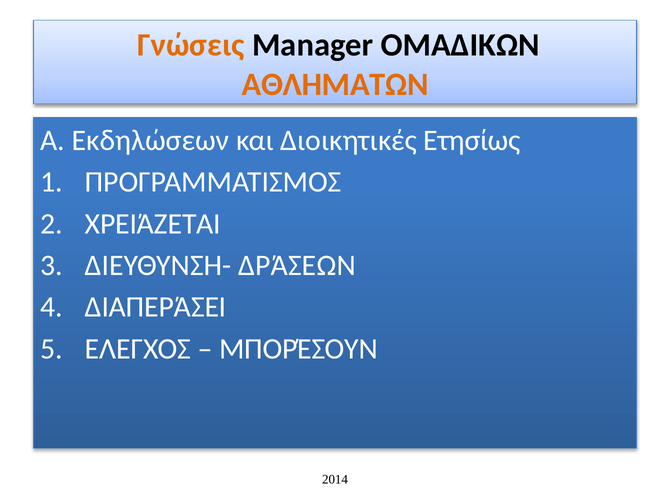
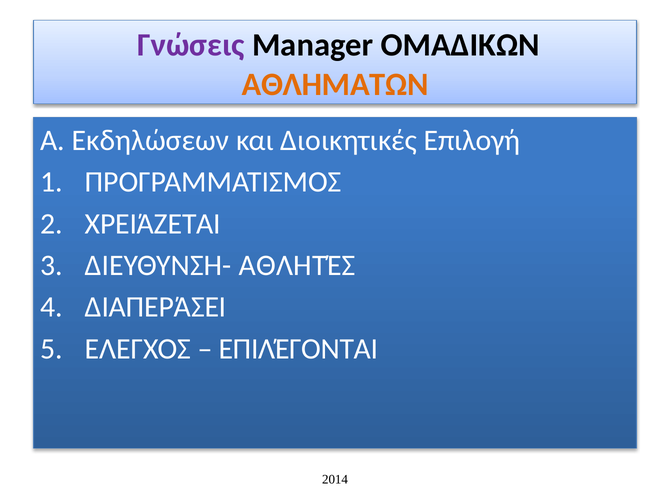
Γνώσεις colour: orange -> purple (191, 45)
Ετησίως: Ετησίως -> Επιλογή (472, 141)
ΔΡΆΣΕΩΝ: ΔΡΆΣΕΩΝ -> ΑΘΛΗΤΈΣ (297, 266)
ΜΠΟΡΈΣΟΥΝ: ΜΠΟΡΈΣΟΥΝ -> ΕΠΙΛΈΓΟΝΤΑΙ (299, 349)
